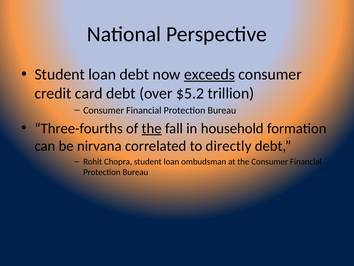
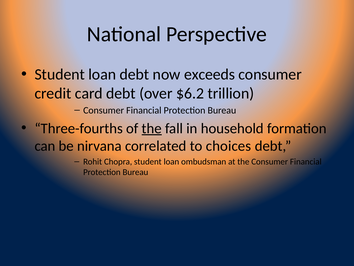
exceeds underline: present -> none (210, 74)
$5.2: $5.2 -> $6.2 (190, 93)
directly: directly -> choices (229, 146)
